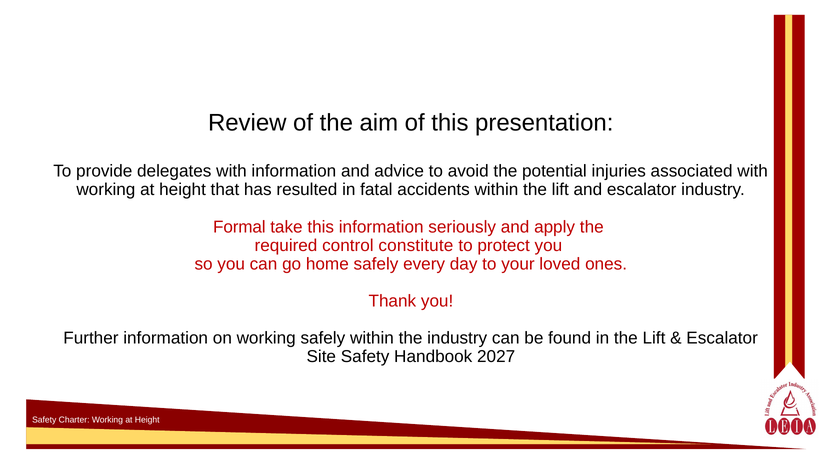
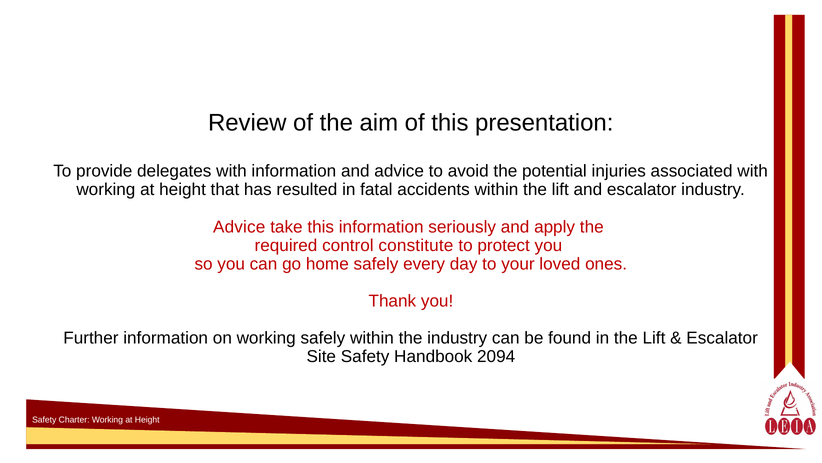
Formal: Formal -> Advice (239, 227)
2027: 2027 -> 2094 (496, 356)
